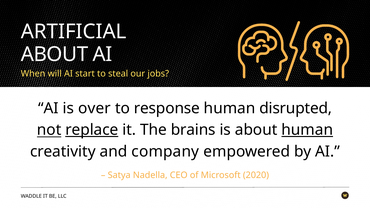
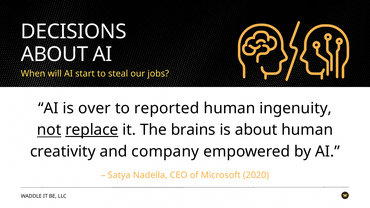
ARTIFICIAL: ARTIFICIAL -> DECISIONS (74, 32)
response: response -> reported (167, 108)
disrupted: disrupted -> ingenuity (296, 108)
human underline: present -> none (307, 130)
